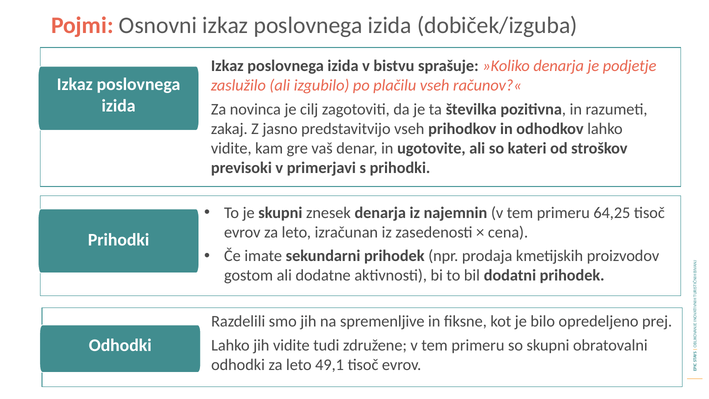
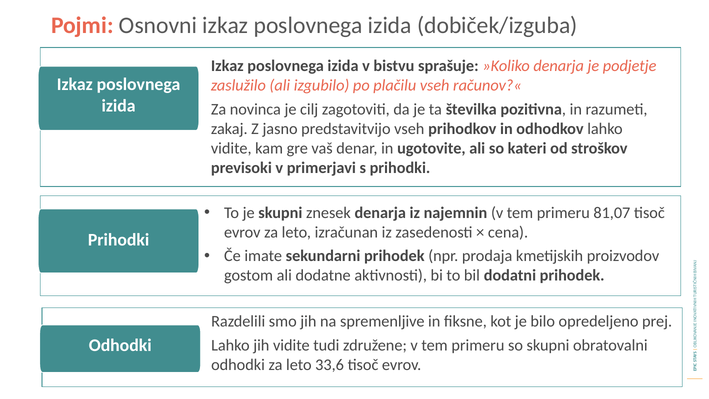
64,25: 64,25 -> 81,07 (612, 213)
49,1: 49,1 -> 33,6 (330, 365)
